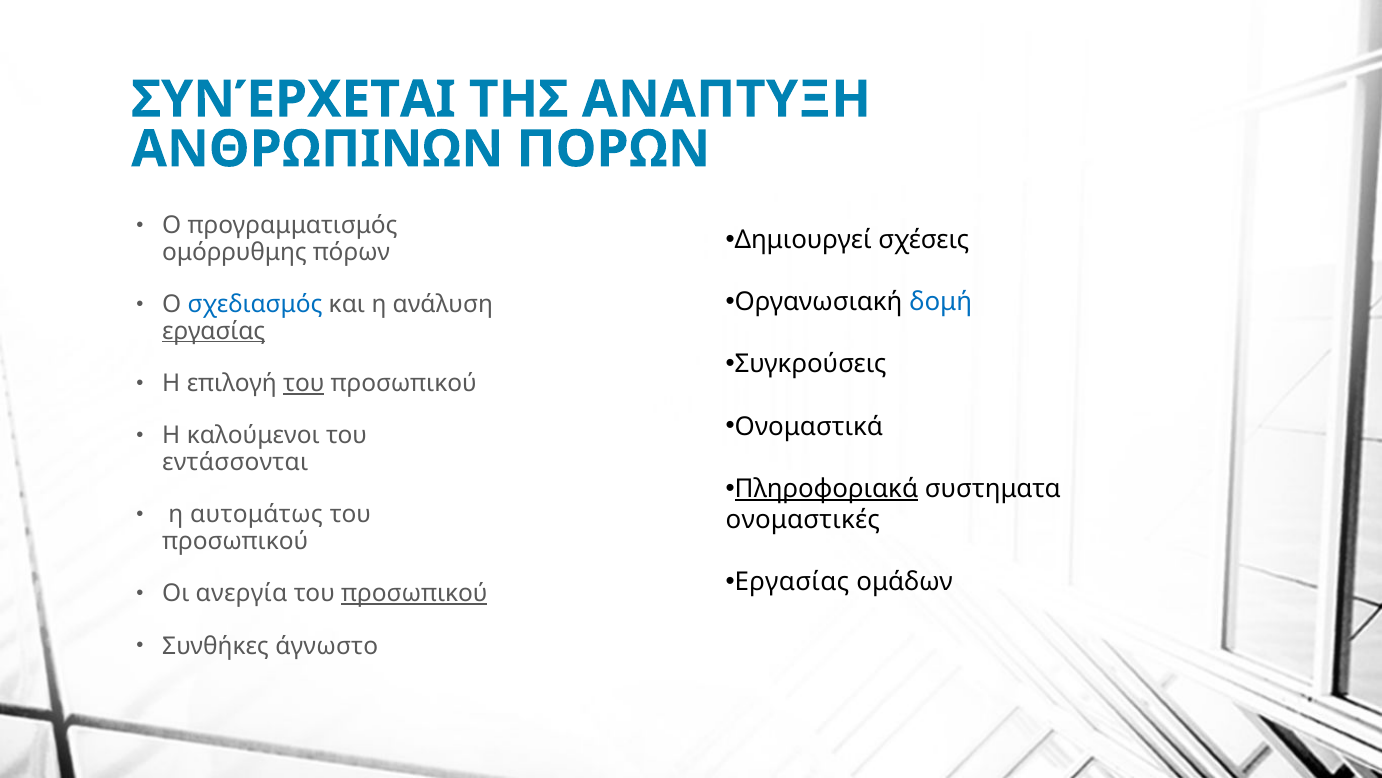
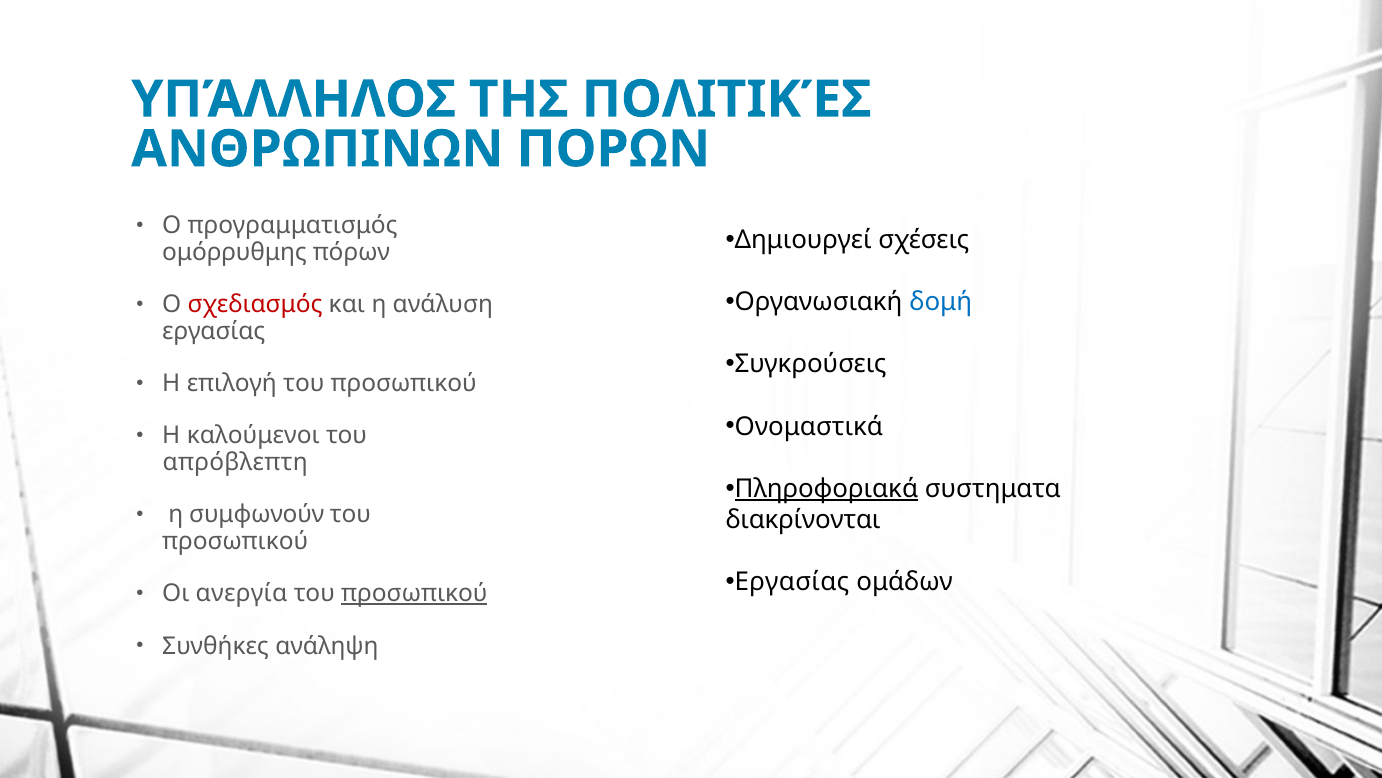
ΣΥΝΈΡΧΕΤΑΙ: ΣΥΝΈΡΧΕΤΑΙ -> ΥΠΆΛΛΗΛΟΣ (293, 99)
ΑΝΑΠΤΥΞΗ: ΑΝΑΠΤΥΞΗ -> ΠΟΛΙΤΙΚΈΣ (727, 99)
σχεδιασμός colour: blue -> red (255, 304)
εργασίας underline: present -> none (214, 331)
του underline: present -> none (304, 383)
εντάσσονται: εντάσσονται -> απρόβλεπτη (235, 462)
αυτομάτως: αυτομάτως -> συμφωνούν (257, 514)
ονομαστικές: ονομαστικές -> διακρίνονται (803, 520)
άγνωστο: άγνωστο -> ανάληψη (327, 646)
